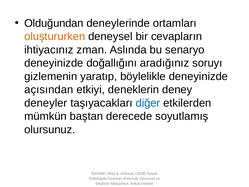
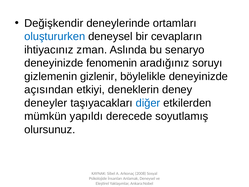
Olduğundan: Olduğundan -> Değişkendir (54, 23)
oluştururken colour: orange -> blue (55, 36)
doğallığını: doğallığını -> fenomenin (112, 63)
yaratıp: yaratıp -> gizlenir (99, 76)
baştan: baştan -> yapıldı (86, 116)
